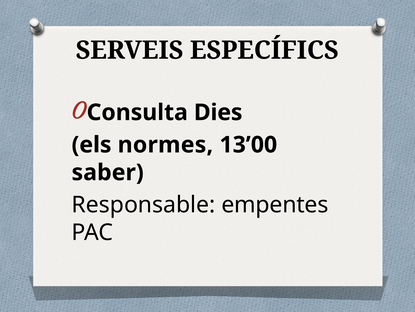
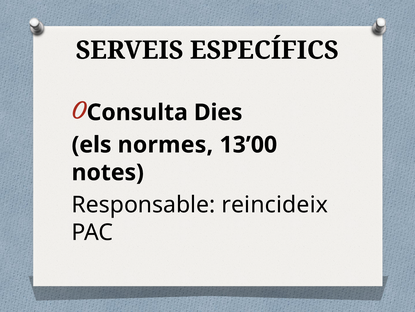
saber: saber -> notes (108, 172)
empentes: empentes -> reincideix (275, 204)
